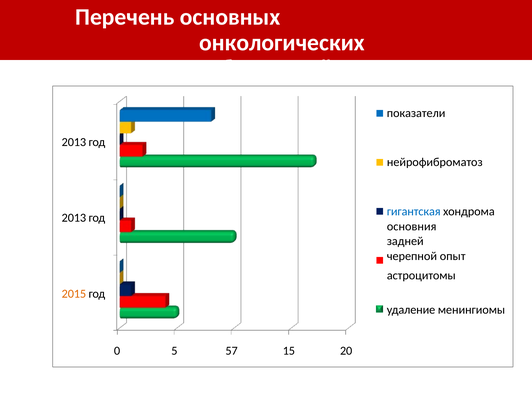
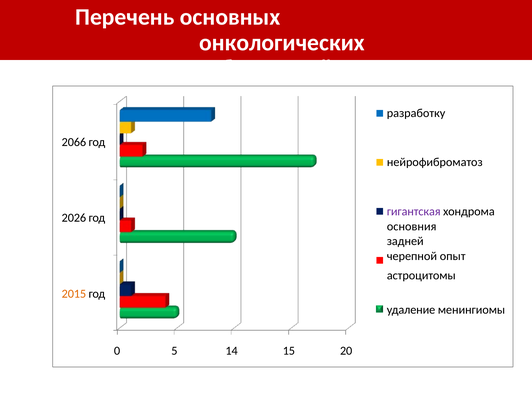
показатели: показатели -> разработку (416, 113)
2013: 2013 -> 2066 (74, 142)
гигантская colour: blue -> purple (414, 211)
2013: 2013 -> 2026 (74, 218)
57: 57 -> 14 (232, 351)
